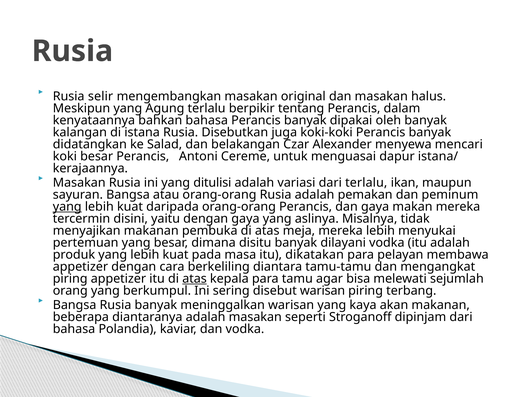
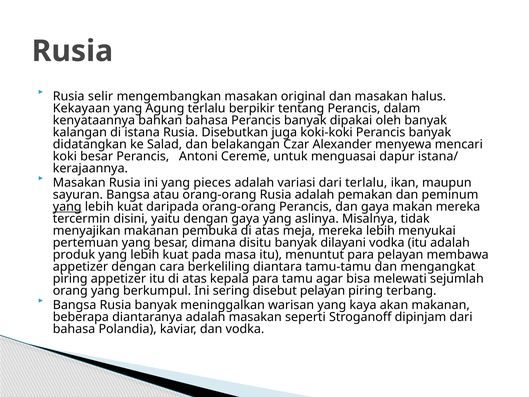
Meskipun: Meskipun -> Kekayaan (81, 108)
ditulisi: ditulisi -> pieces (212, 182)
dikatakan: dikatakan -> menuntut (315, 254)
atas underline: present -> none (195, 278)
disebut warisan: warisan -> pelayan (323, 290)
